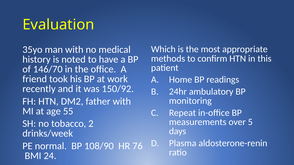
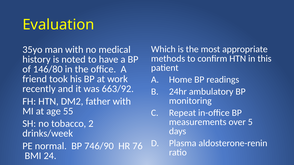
146/70: 146/70 -> 146/80 (48, 69)
150/92: 150/92 -> 663/92 (118, 89)
108/90: 108/90 -> 746/90 (99, 146)
